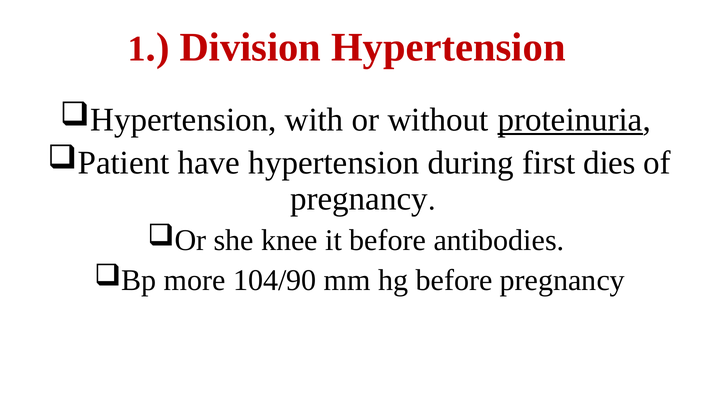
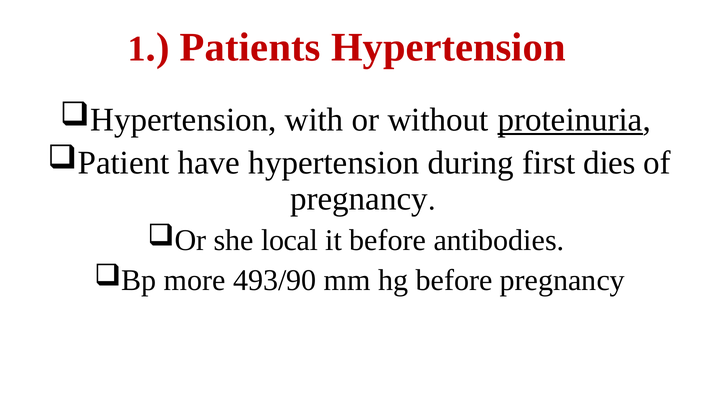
Division: Division -> Patients (250, 47)
knee: knee -> local (290, 240)
104/90: 104/90 -> 493/90 (275, 280)
